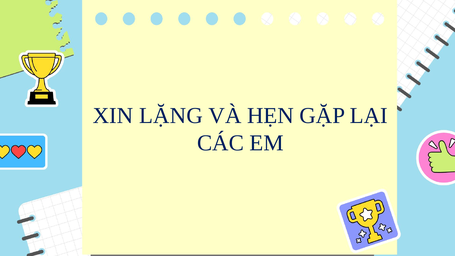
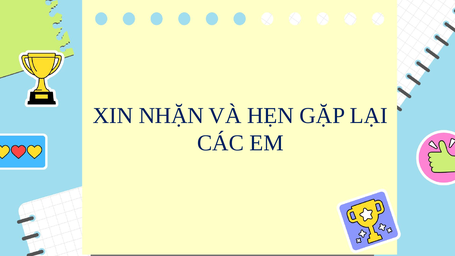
LẶNG: LẶNG -> NHẶN (171, 116)
